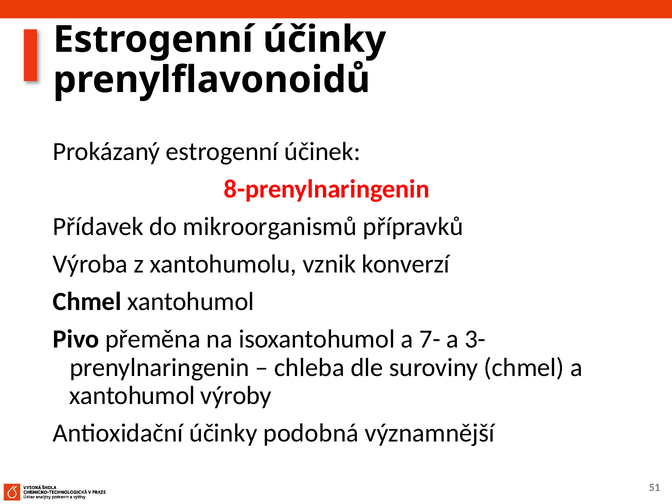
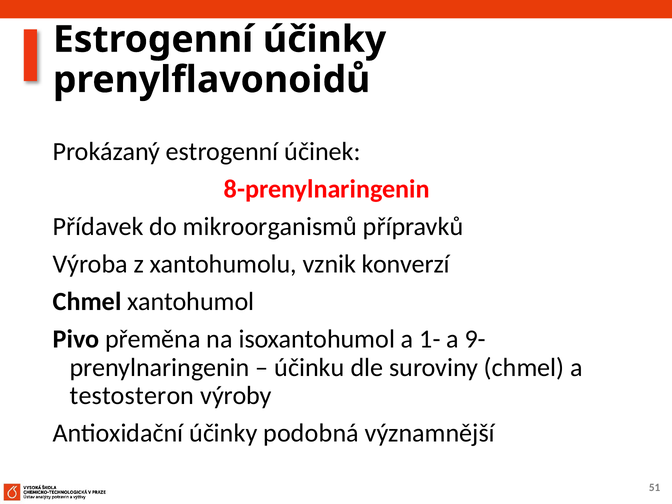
7-: 7- -> 1- (430, 339)
3-: 3- -> 9- (475, 339)
chleba: chleba -> účinku (309, 368)
xantohumol: xantohumol -> testosteron (132, 396)
